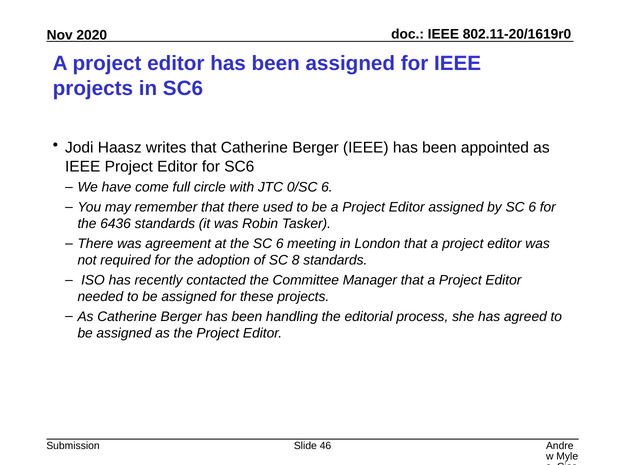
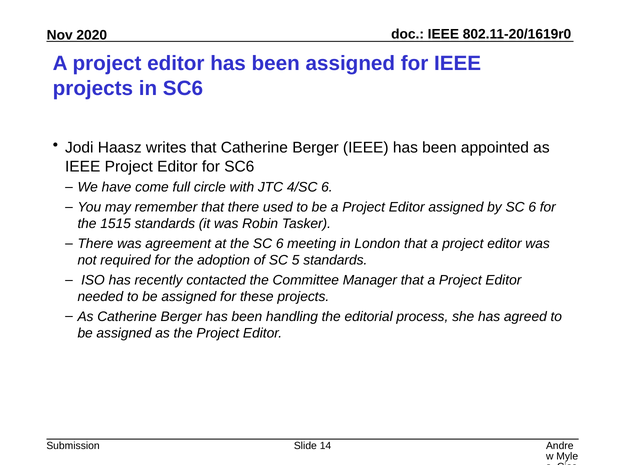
0/SC: 0/SC -> 4/SC (302, 187)
6436: 6436 -> 1515 (116, 224)
8: 8 -> 5 (296, 260)
46: 46 -> 14 (325, 446)
